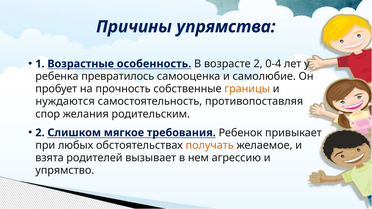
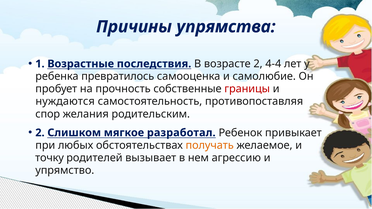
особенность: особенность -> последствия (154, 64)
0-4: 0-4 -> 4-4 (273, 64)
границы colour: orange -> red (247, 89)
требования: требования -> разработал (181, 133)
взята: взята -> точку (49, 158)
